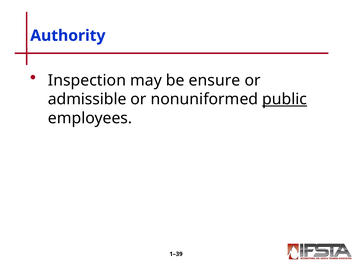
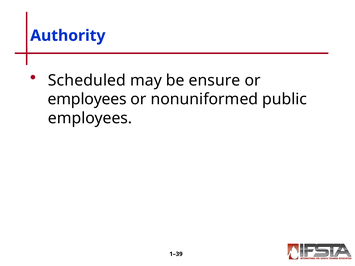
Inspection: Inspection -> Scheduled (87, 80)
admissible: admissible -> employees (87, 99)
public underline: present -> none (285, 99)
